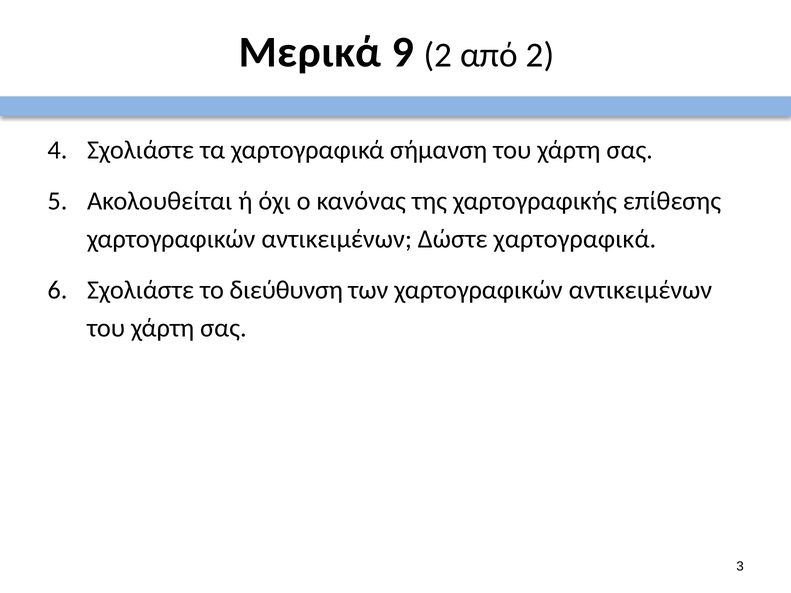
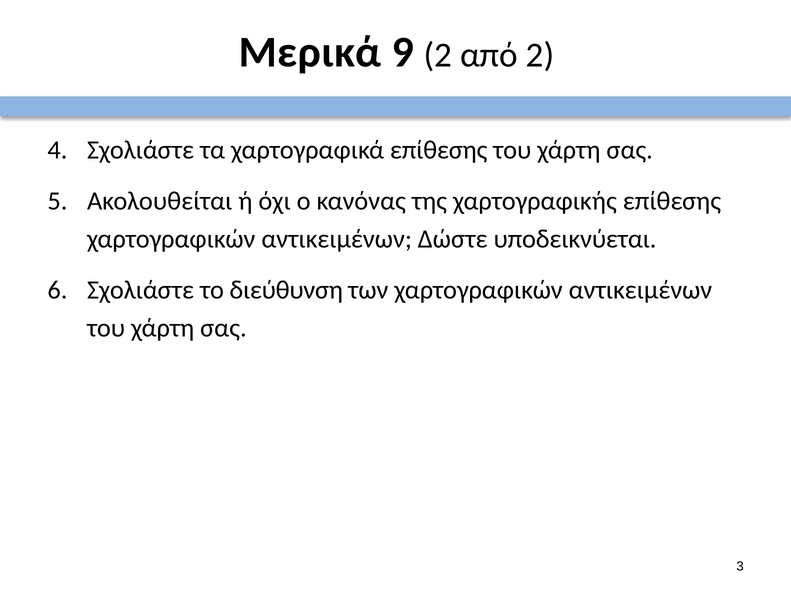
χαρτογραφικά σήμανση: σήμανση -> επίθεσης (439, 150)
Δώστε χαρτογραφικά: χαρτογραφικά -> υποδεικνύεται (575, 239)
